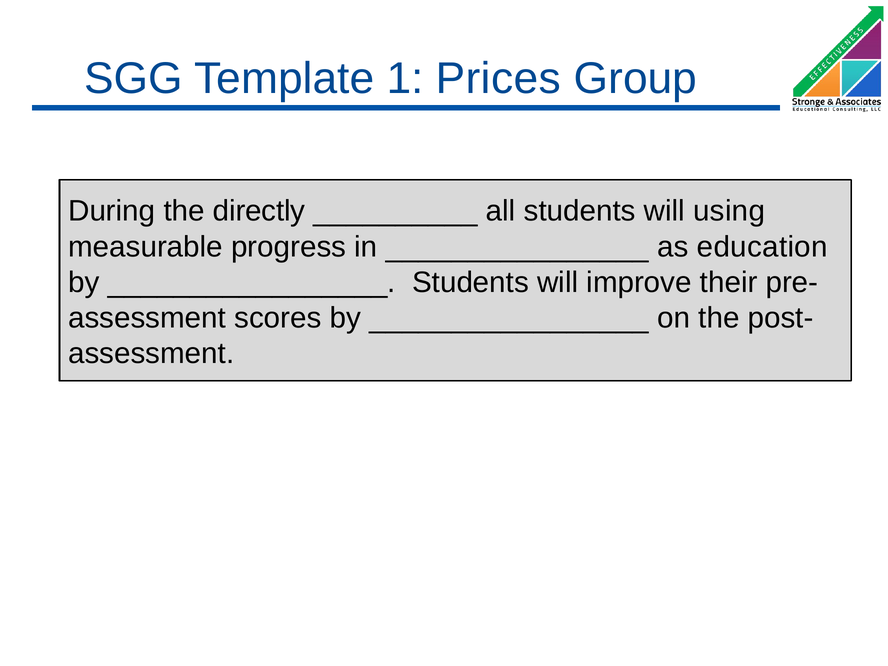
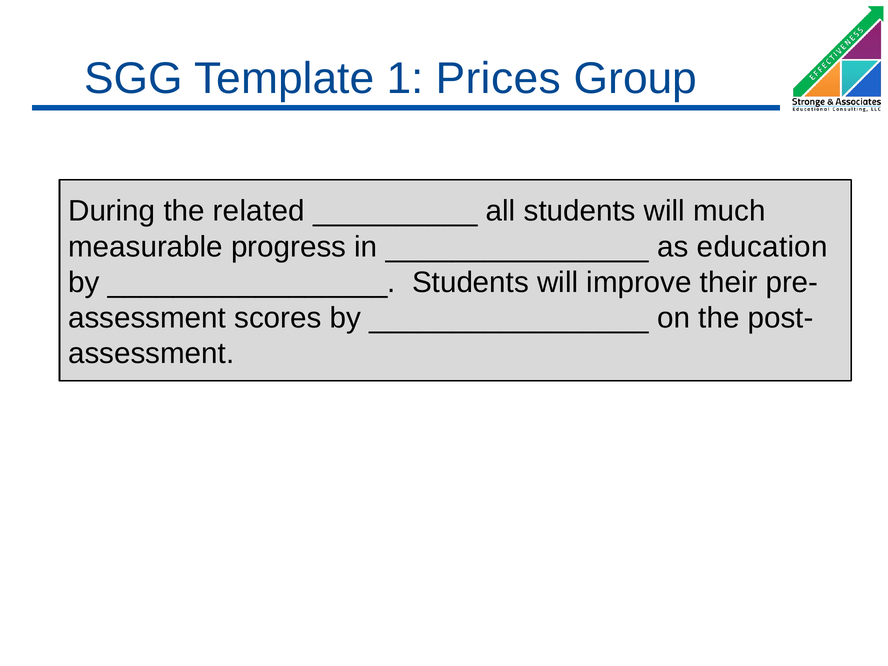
directly: directly -> related (259, 211)
using: using -> much (729, 211)
